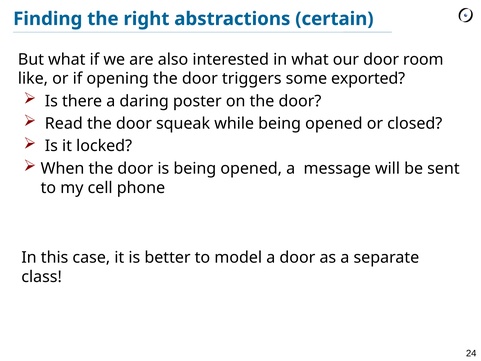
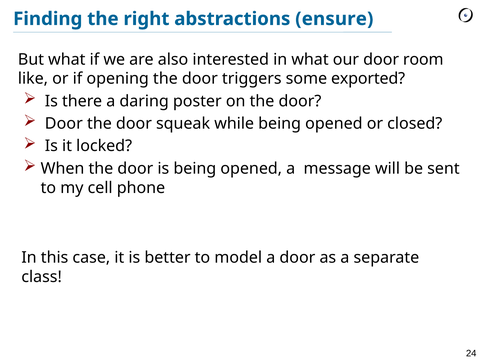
certain: certain -> ensure (334, 19)
Read: Read -> Door (64, 123)
